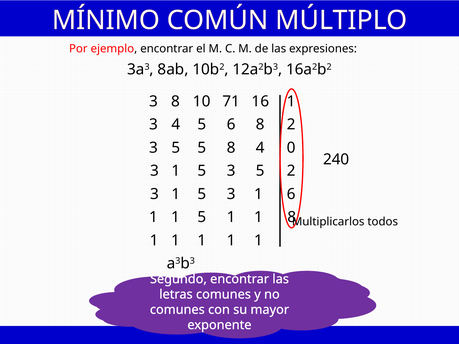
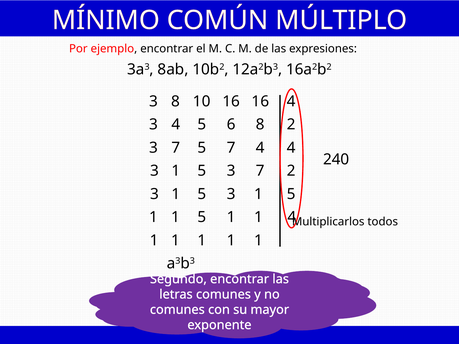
10 71: 71 -> 16 (231, 101)
16 1: 1 -> 4 (291, 101)
5: 5 -> 7 (176, 148)
5 8: 8 -> 7 (231, 148)
4 0: 0 -> 4 (291, 148)
5 3 5: 5 -> 7 (260, 171)
5 3 1 6: 6 -> 5 (291, 194)
1 8: 8 -> 4 (292, 217)
